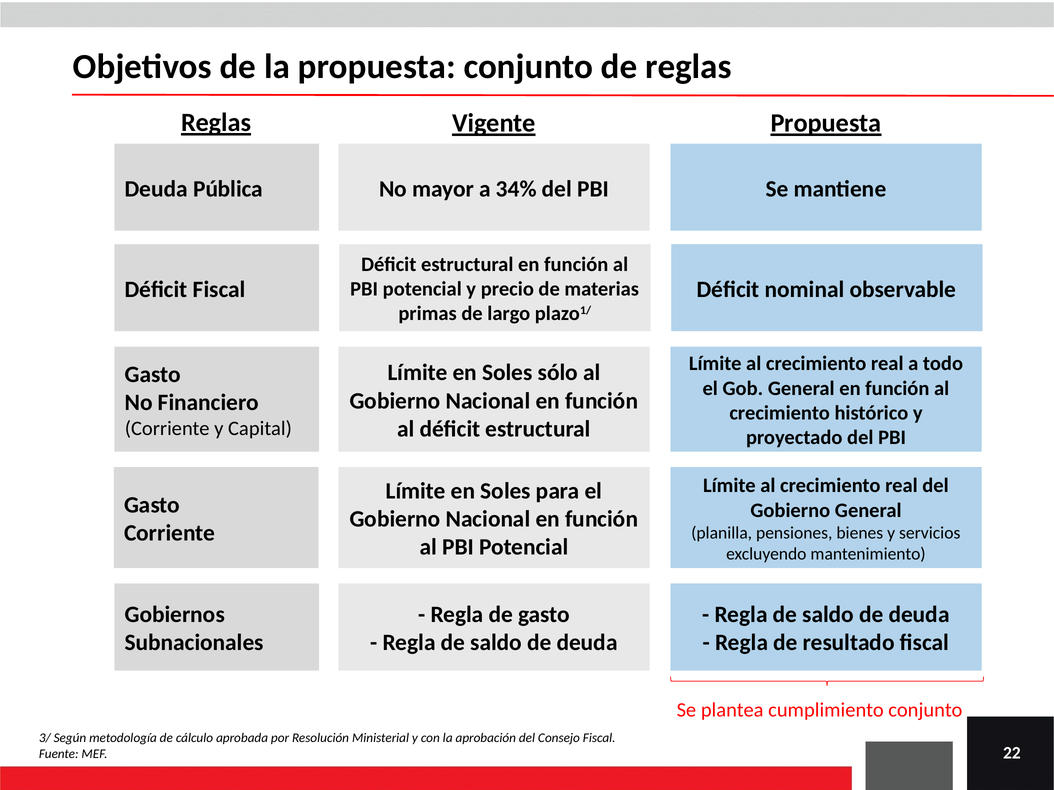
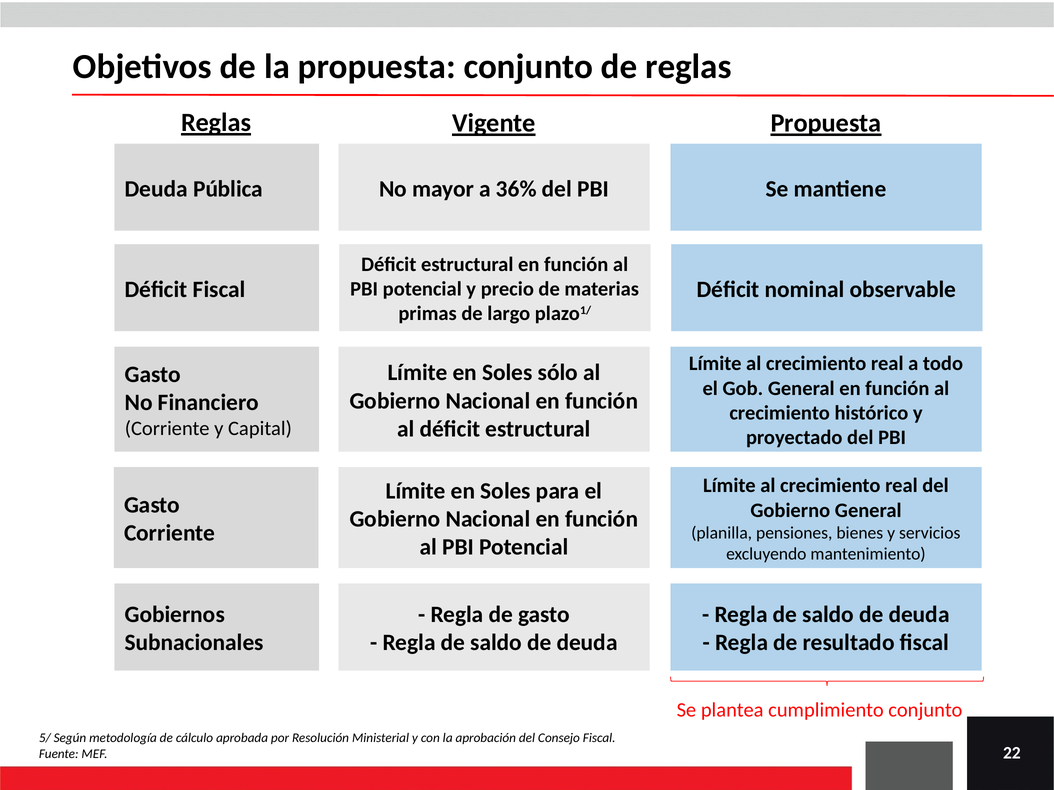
34%: 34% -> 36% (516, 189)
3/: 3/ -> 5/ (45, 738)
